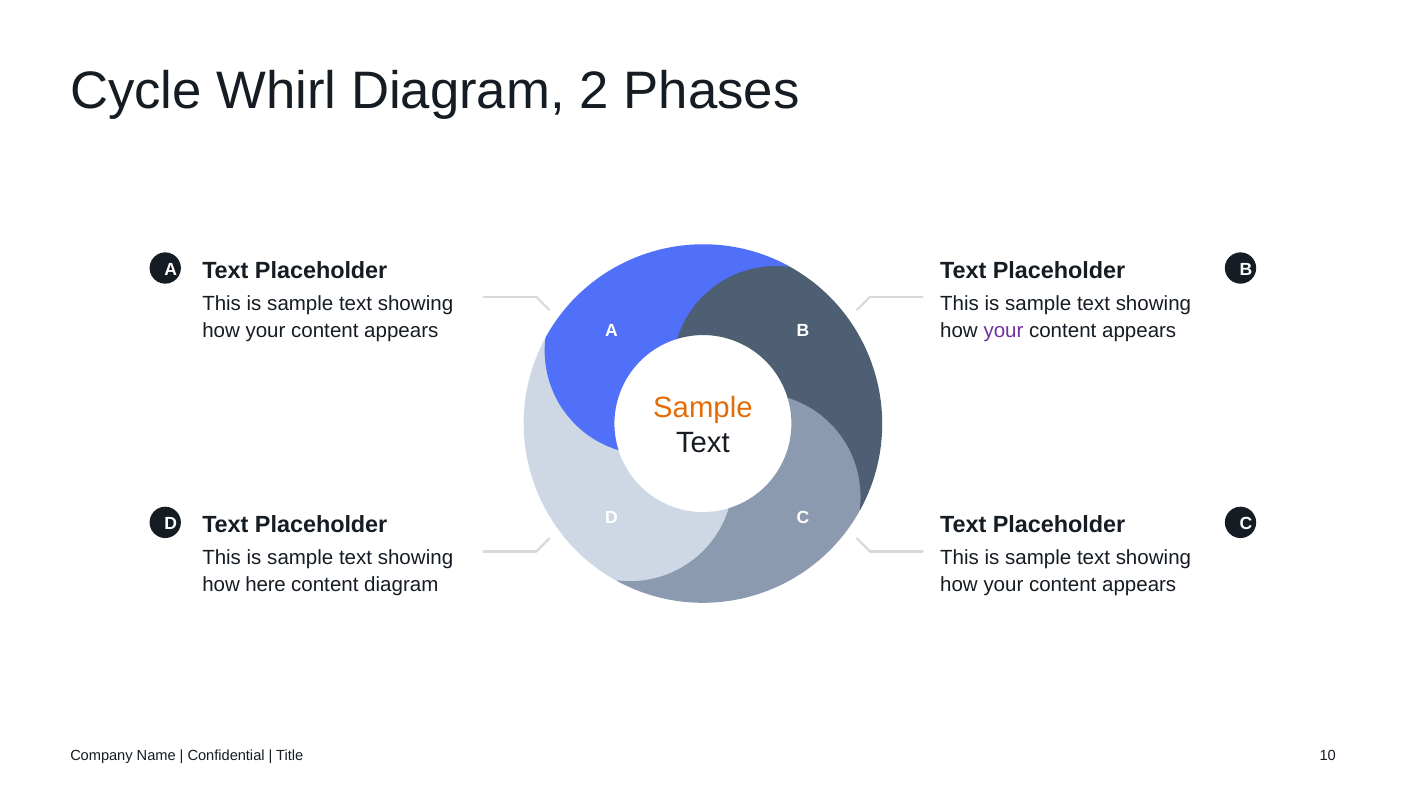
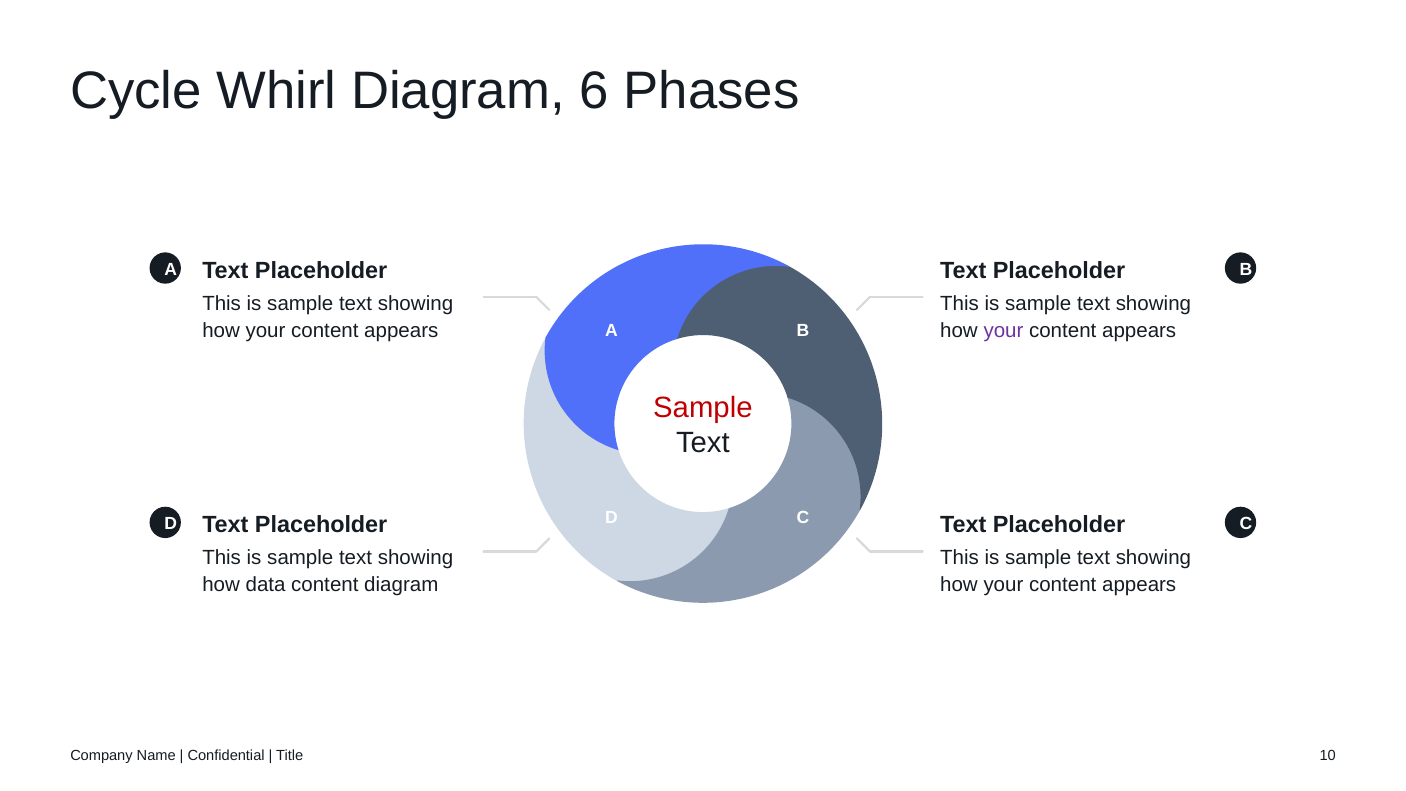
2: 2 -> 6 (595, 91)
Sample colour: orange -> red (703, 408)
here: here -> data (266, 585)
